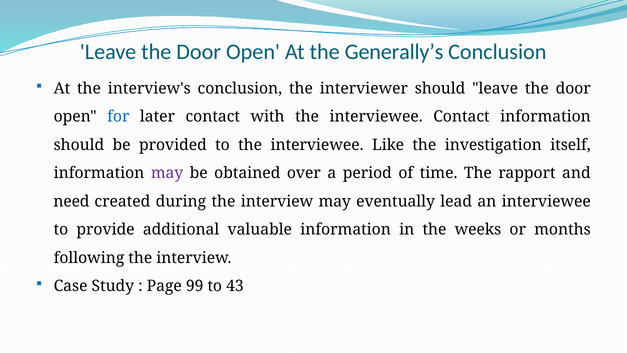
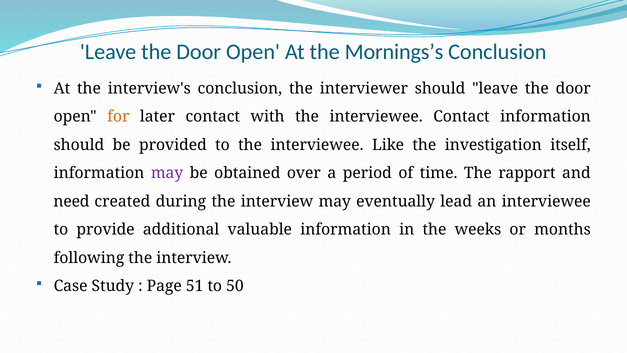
Generally’s: Generally’s -> Mornings’s (394, 52)
for colour: blue -> orange (118, 117)
99: 99 -> 51 (195, 286)
43: 43 -> 50 (235, 286)
